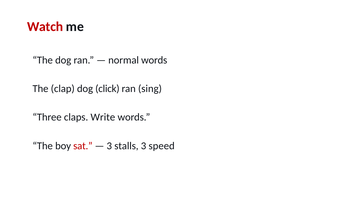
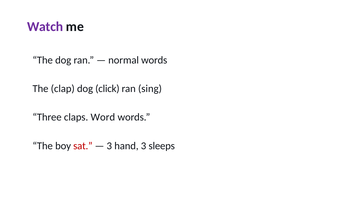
Watch colour: red -> purple (45, 27)
Write: Write -> Word (103, 117)
stalls: stalls -> hand (126, 146)
speed: speed -> sleeps (162, 146)
